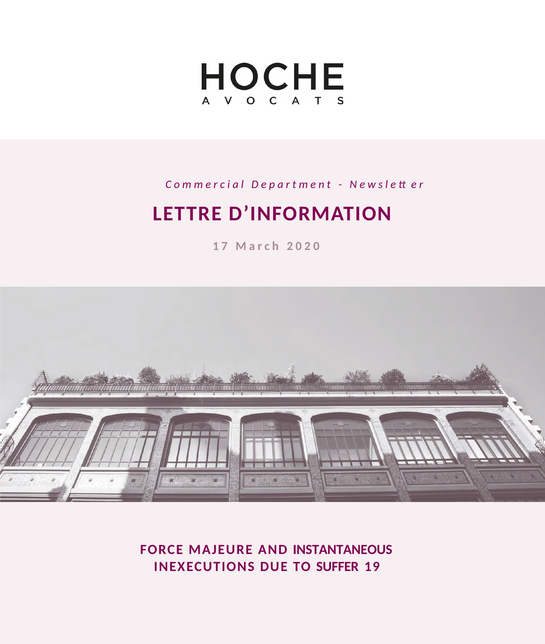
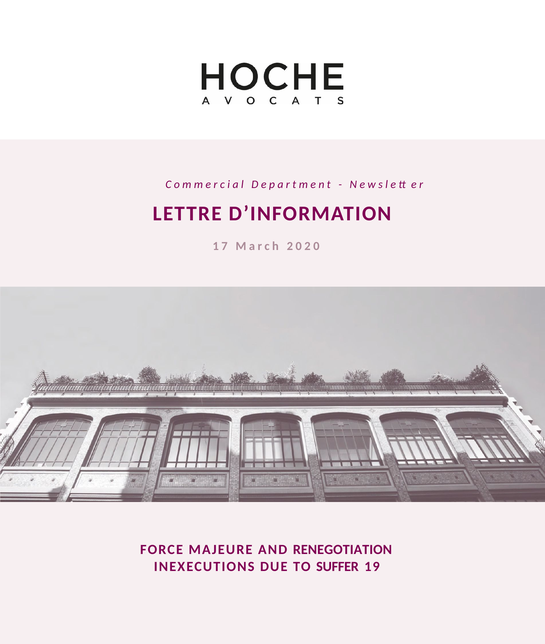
INSTANTANEOUS: INSTANTANEOUS -> RENEGOTIATION (342, 550)
